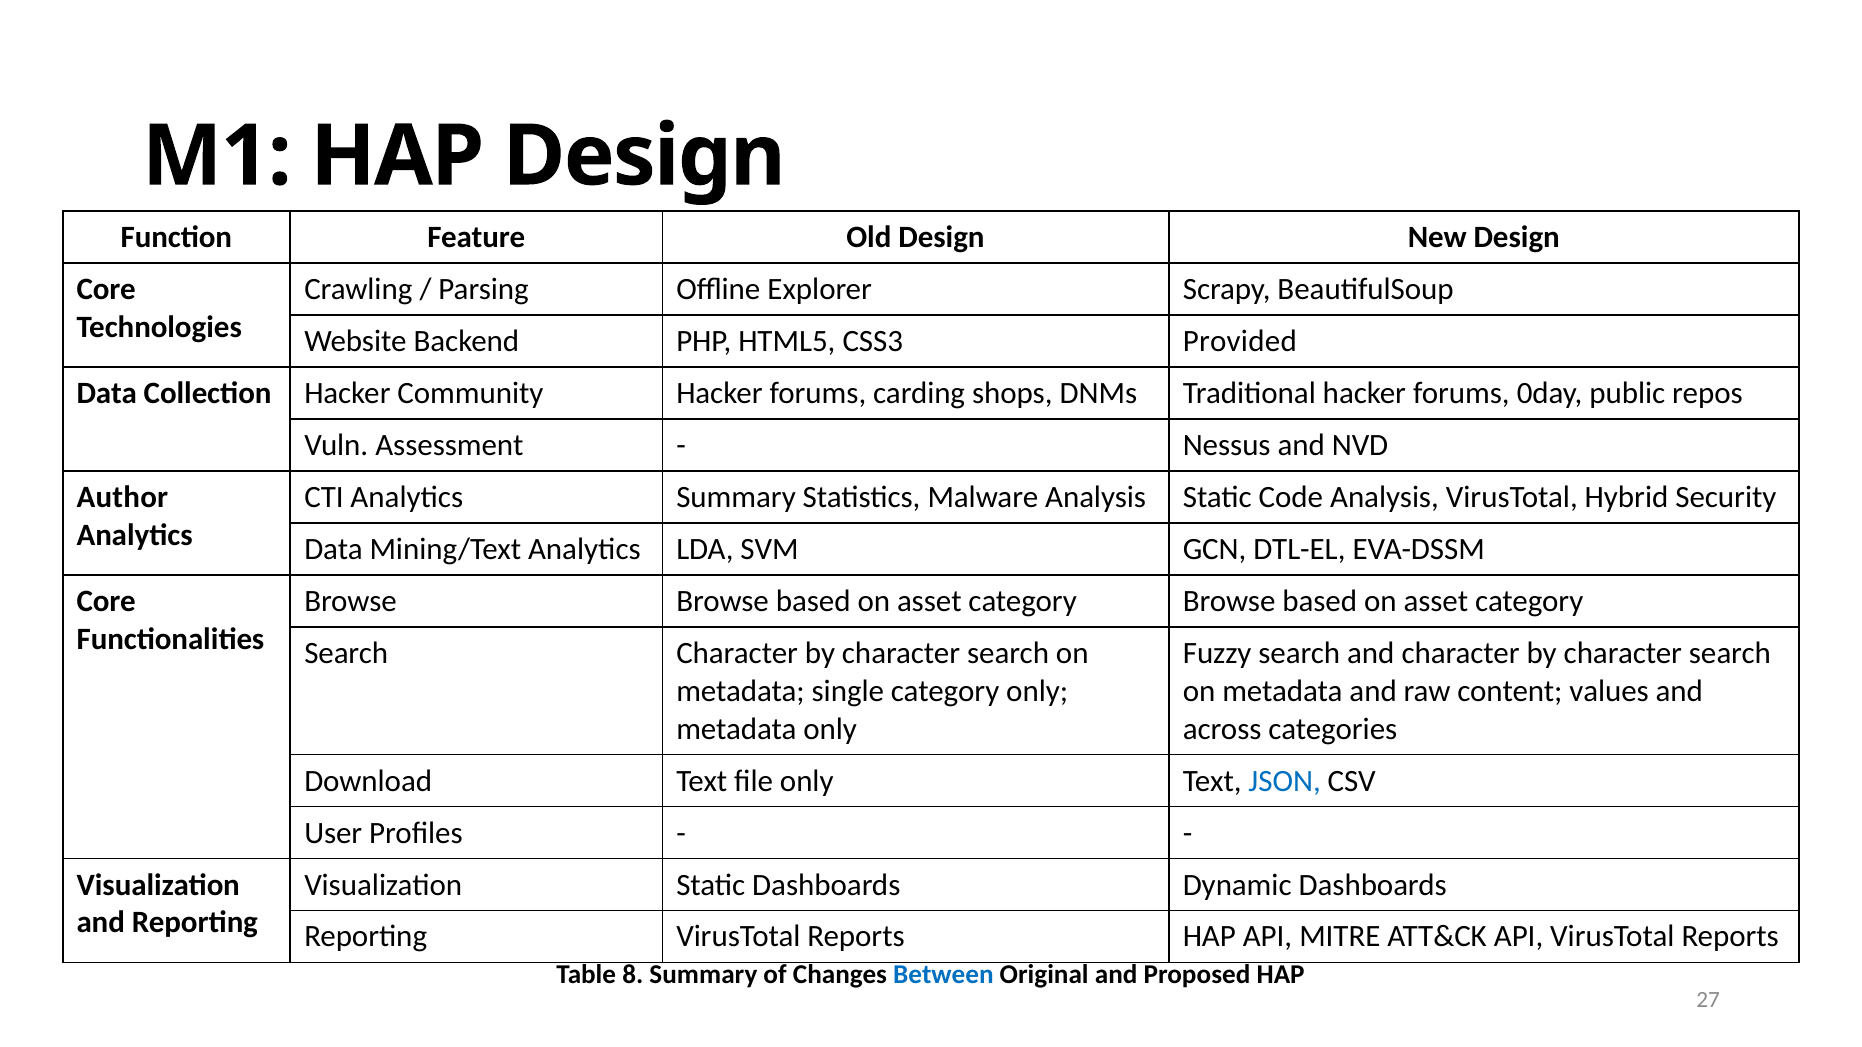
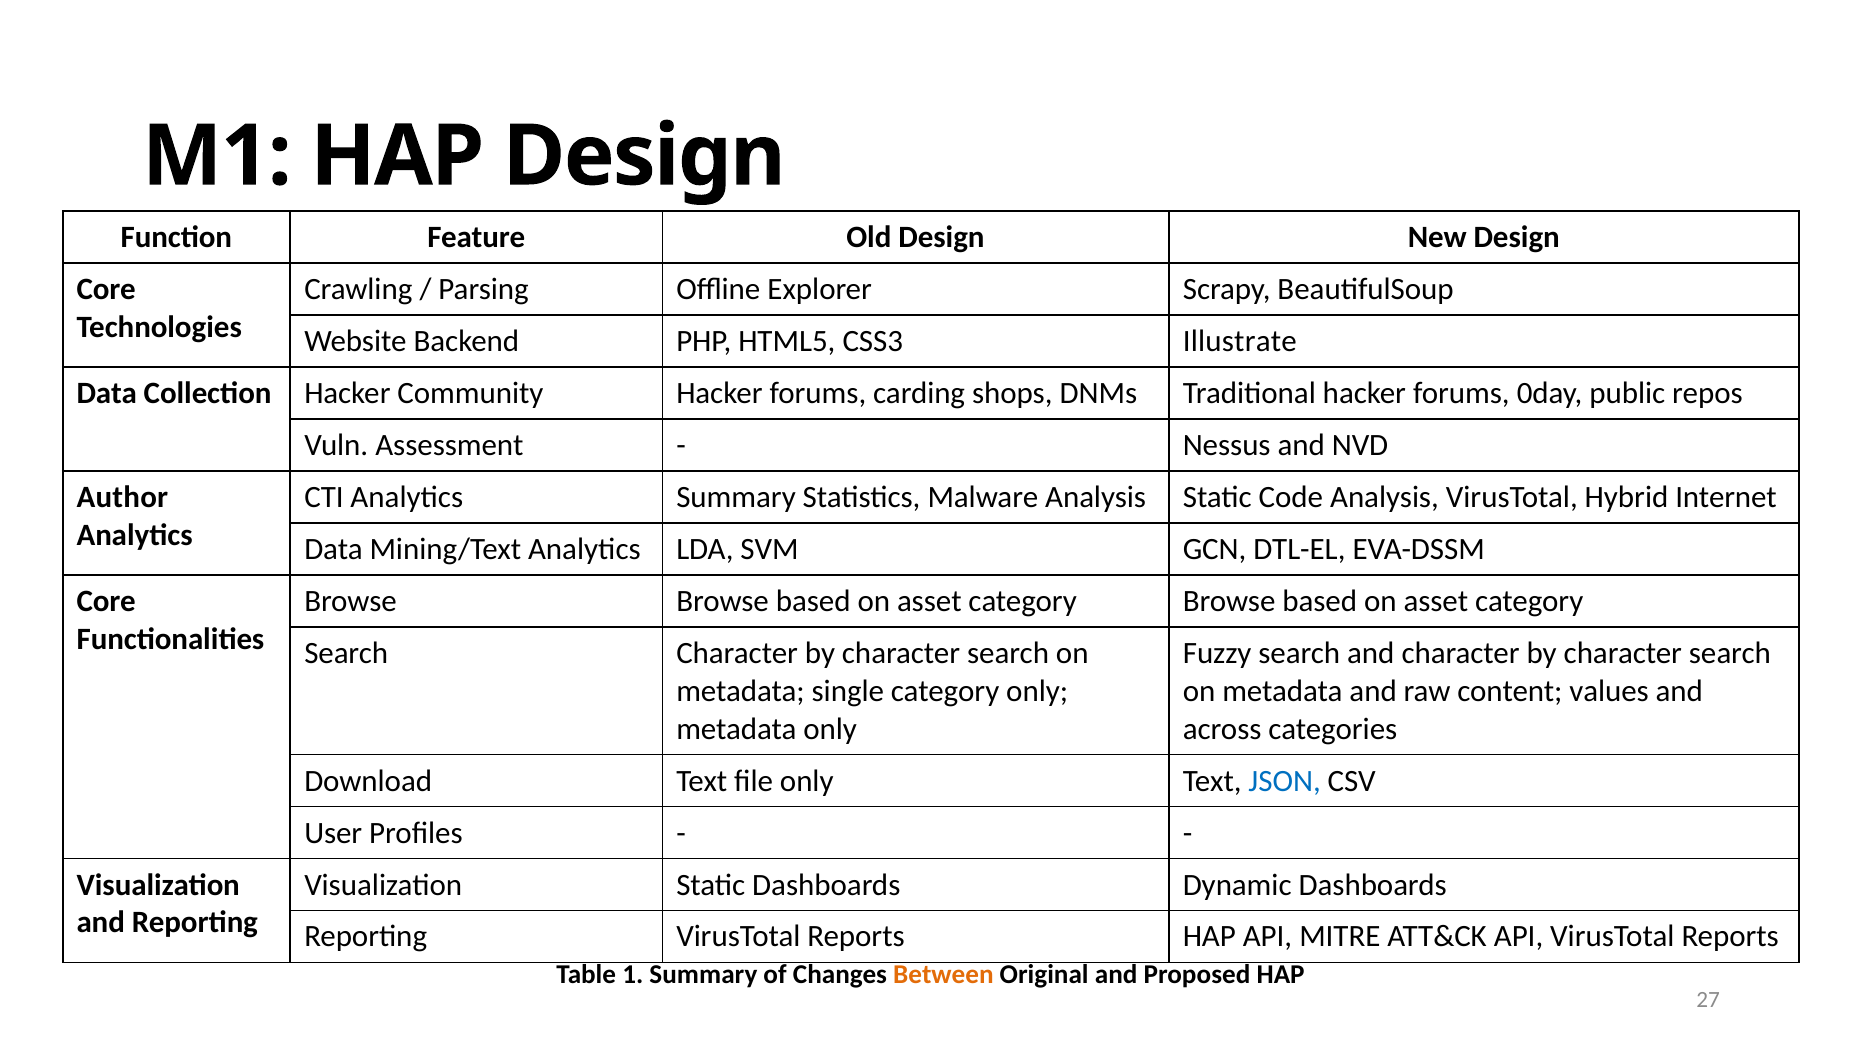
Provided: Provided -> Illustrate (1240, 342)
Security: Security -> Internet (1726, 498)
8: 8 -> 1 (633, 975)
Between colour: blue -> orange (943, 975)
